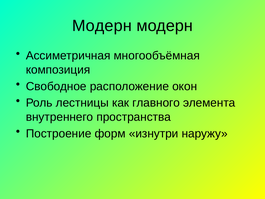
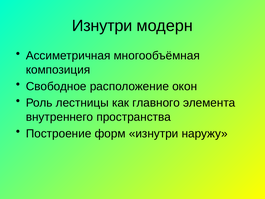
Модерн: Модерн -> Изнутри (102, 26)
